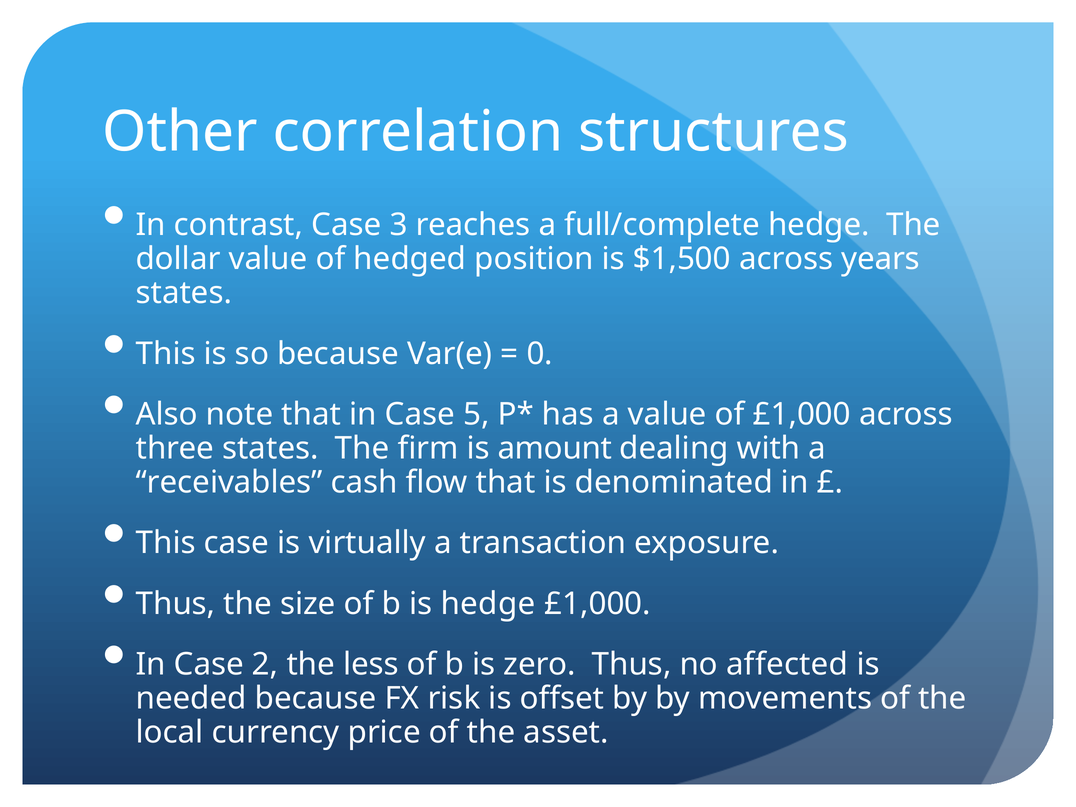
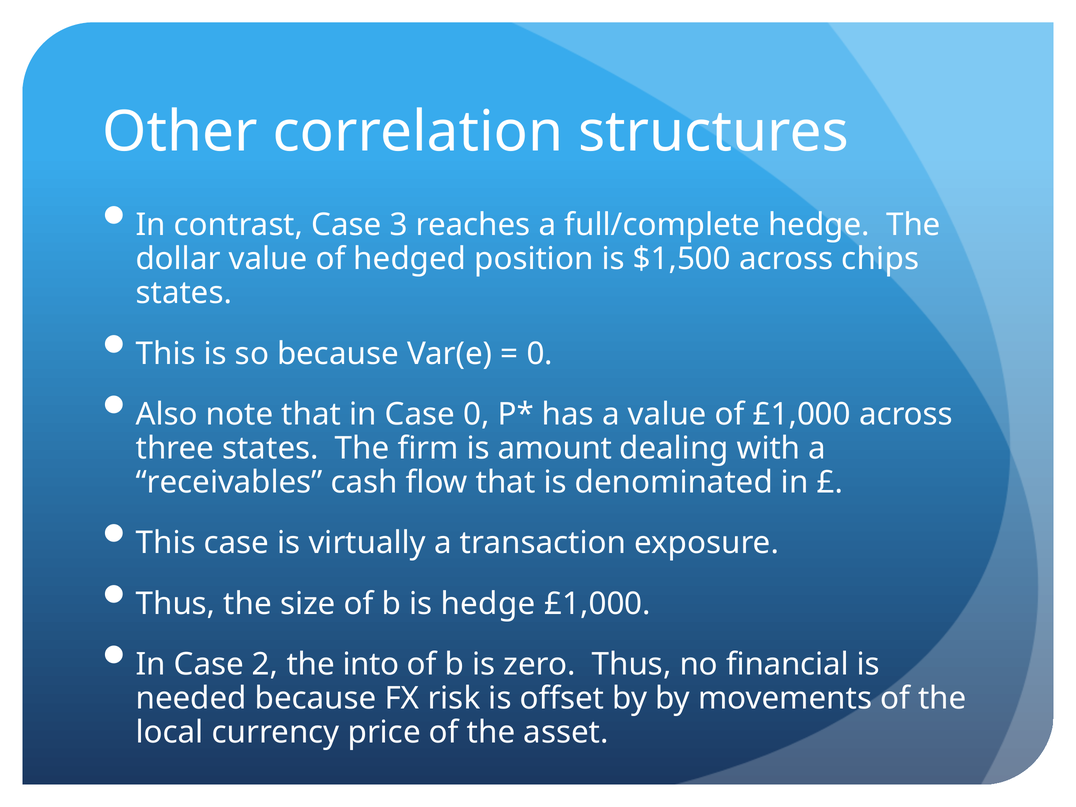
years: years -> chips (880, 259)
Case 5: 5 -> 0 (476, 414)
less: less -> into (371, 665)
affected: affected -> financial (787, 665)
